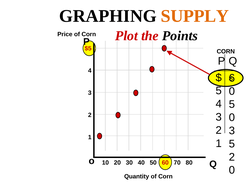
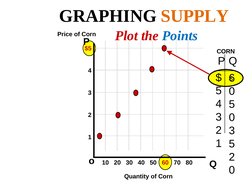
Points colour: black -> blue (180, 36)
